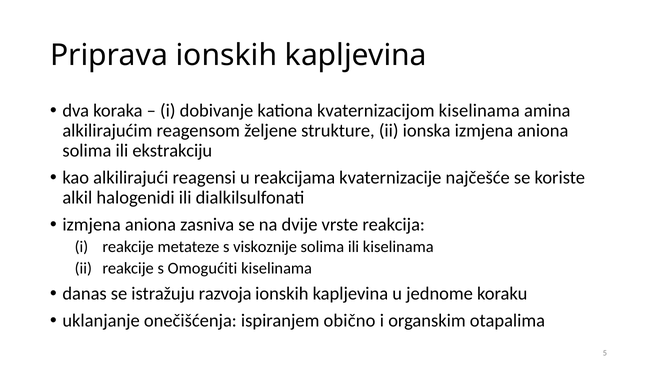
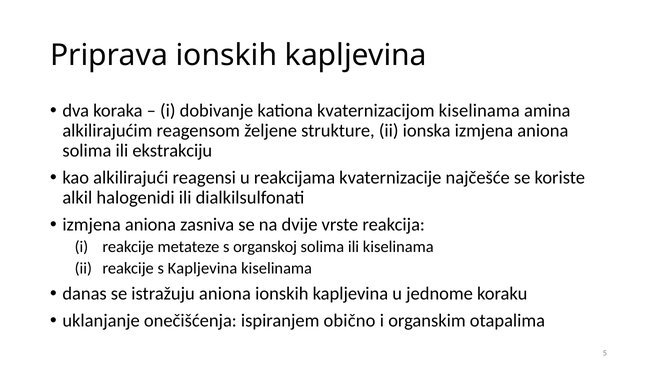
viskoznije: viskoznije -> organskoj (265, 247)
s Omogućiti: Omogućiti -> Kapljevina (203, 268)
istražuju razvoja: razvoja -> aniona (225, 293)
